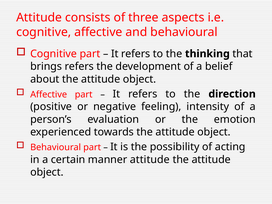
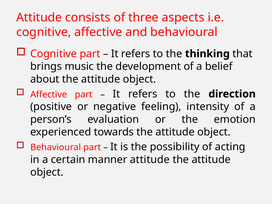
brings refers: refers -> music (79, 66)
